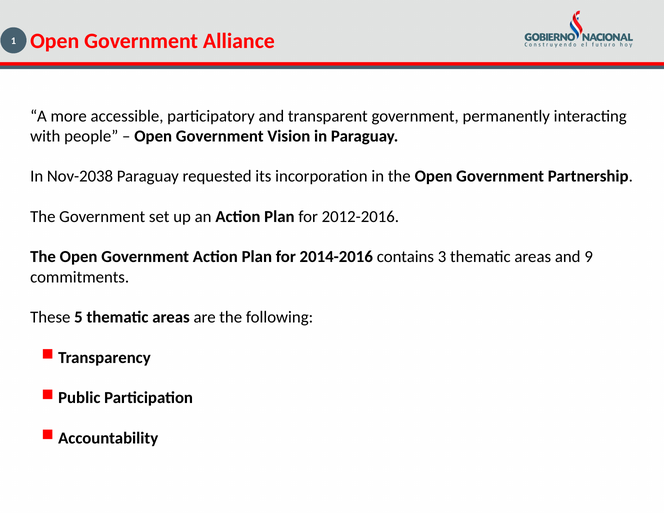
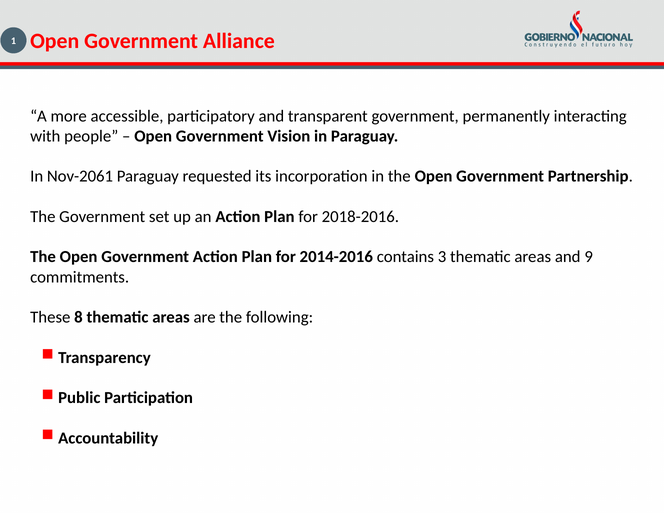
Nov-2038: Nov-2038 -> Nov-2061 (80, 176)
2012-2016: 2012-2016 -> 2018-2016 (360, 217)
5: 5 -> 8 (78, 317)
